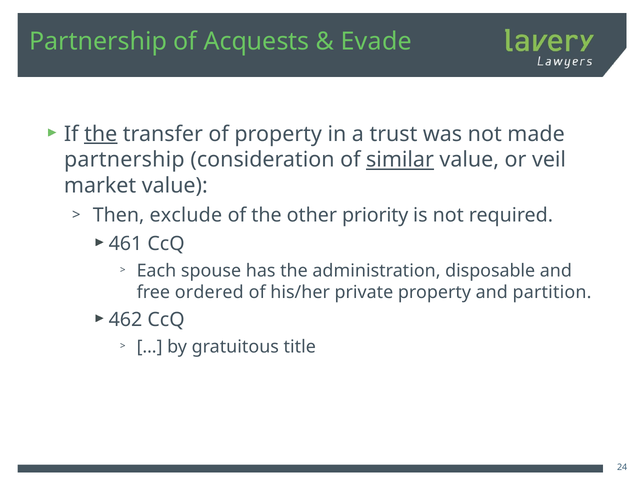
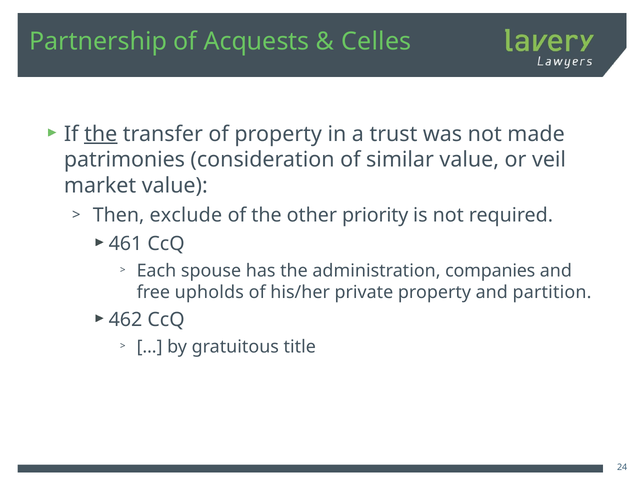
Evade: Evade -> Celles (376, 42)
partnership: partnership -> patrimonies (124, 160)
similar underline: present -> none (400, 160)
disposable: disposable -> companies (490, 271)
ordered: ordered -> upholds (209, 292)
